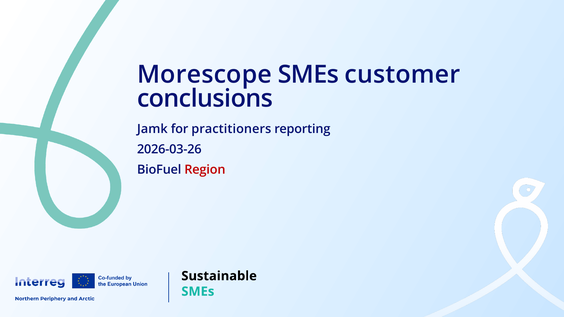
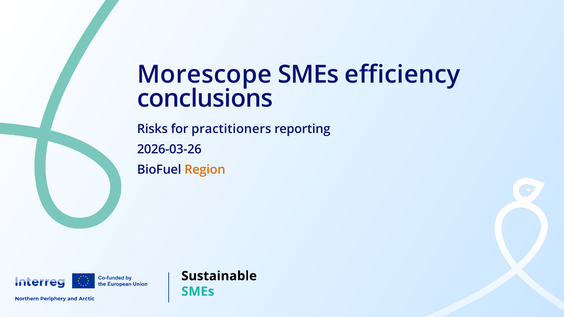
customer: customer -> efficiency (402, 75)
Jamk: Jamk -> Risks (152, 129)
Region colour: red -> orange (205, 170)
